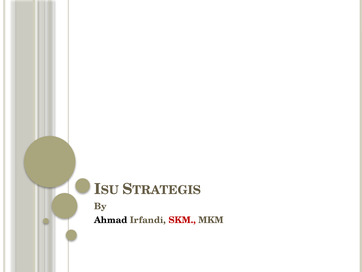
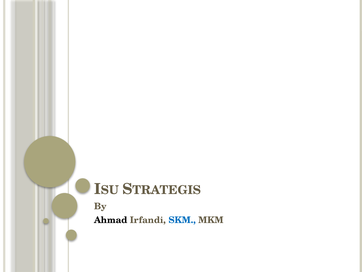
SKM colour: red -> blue (182, 220)
